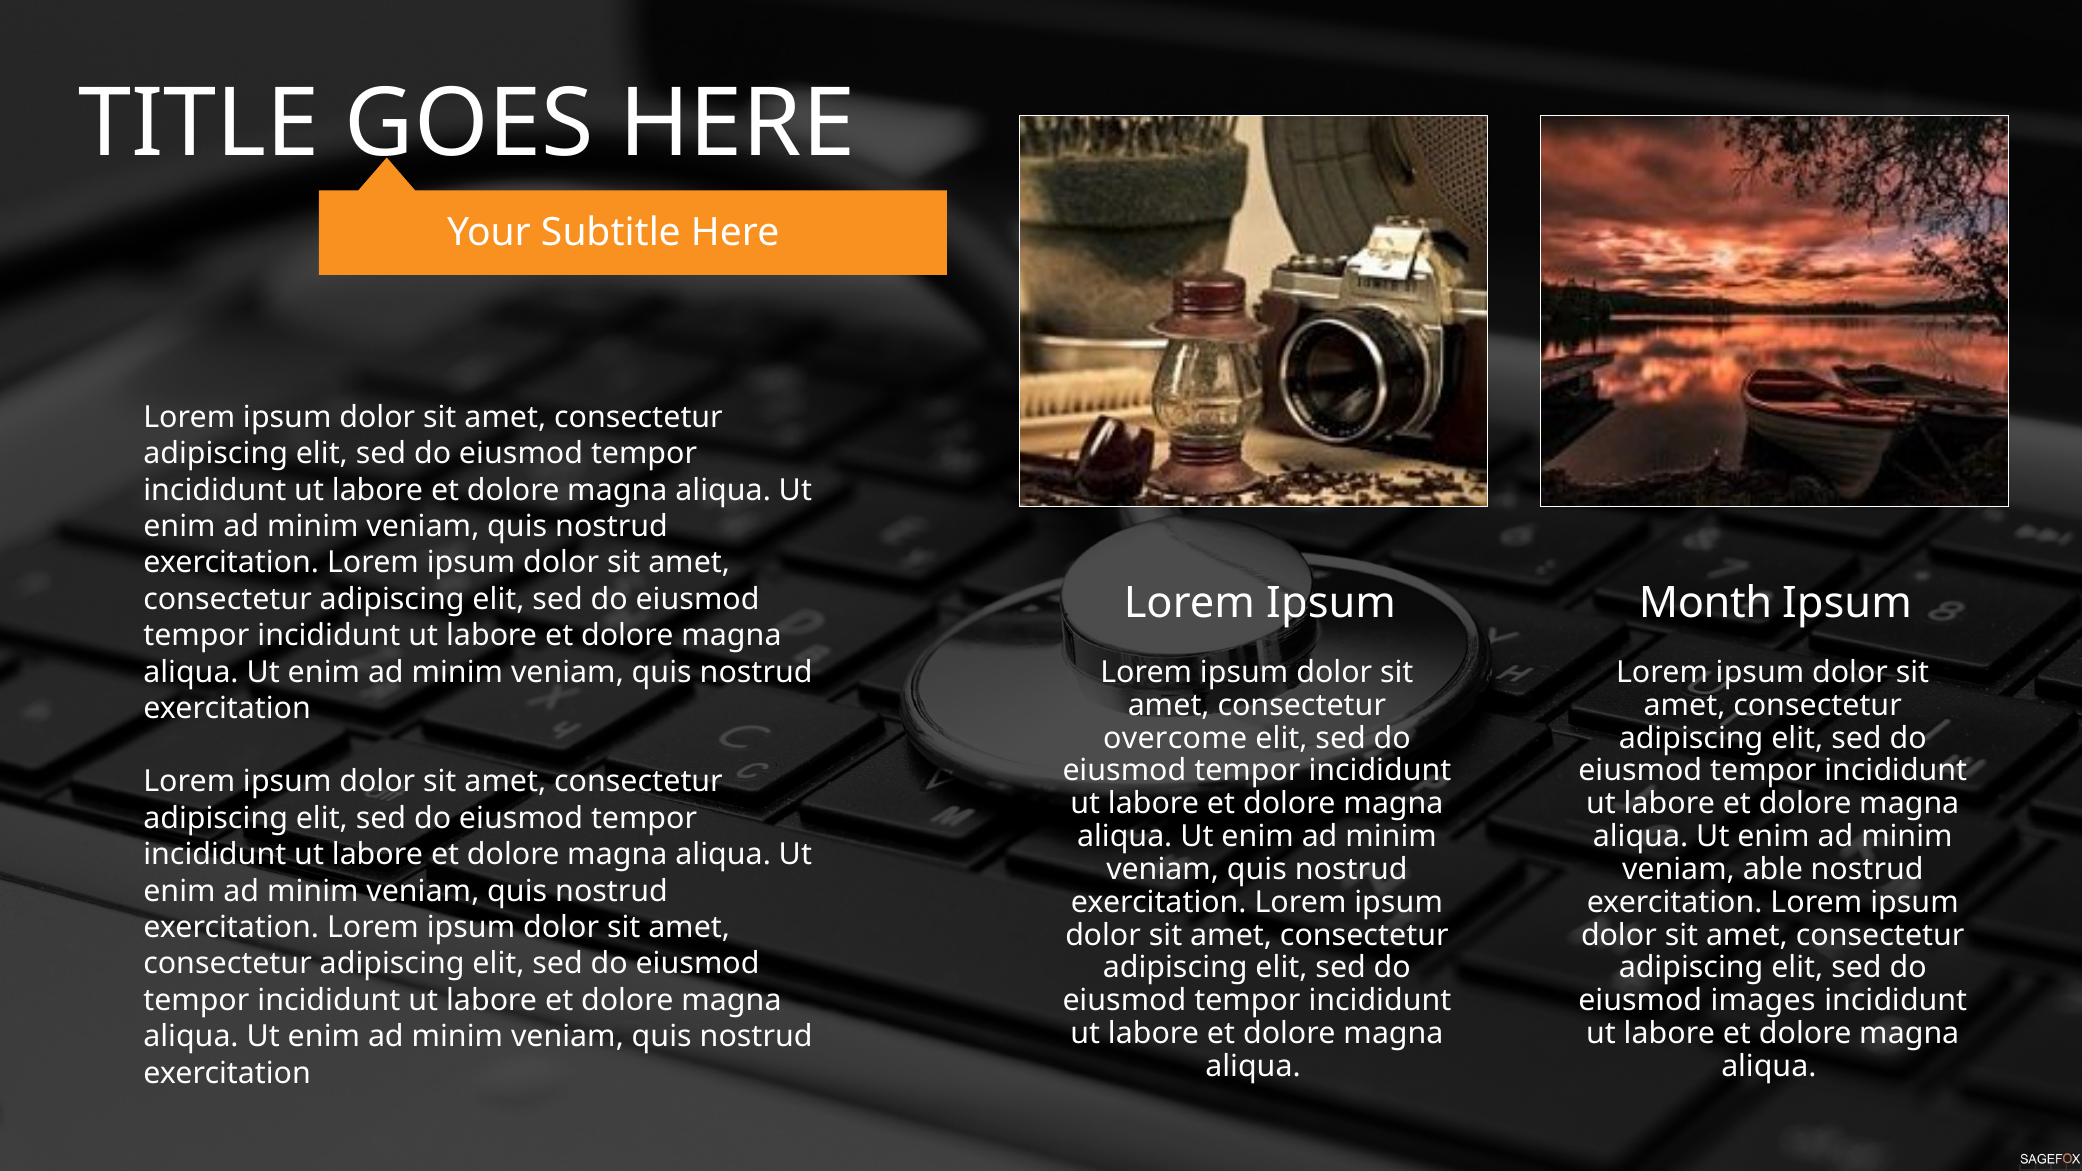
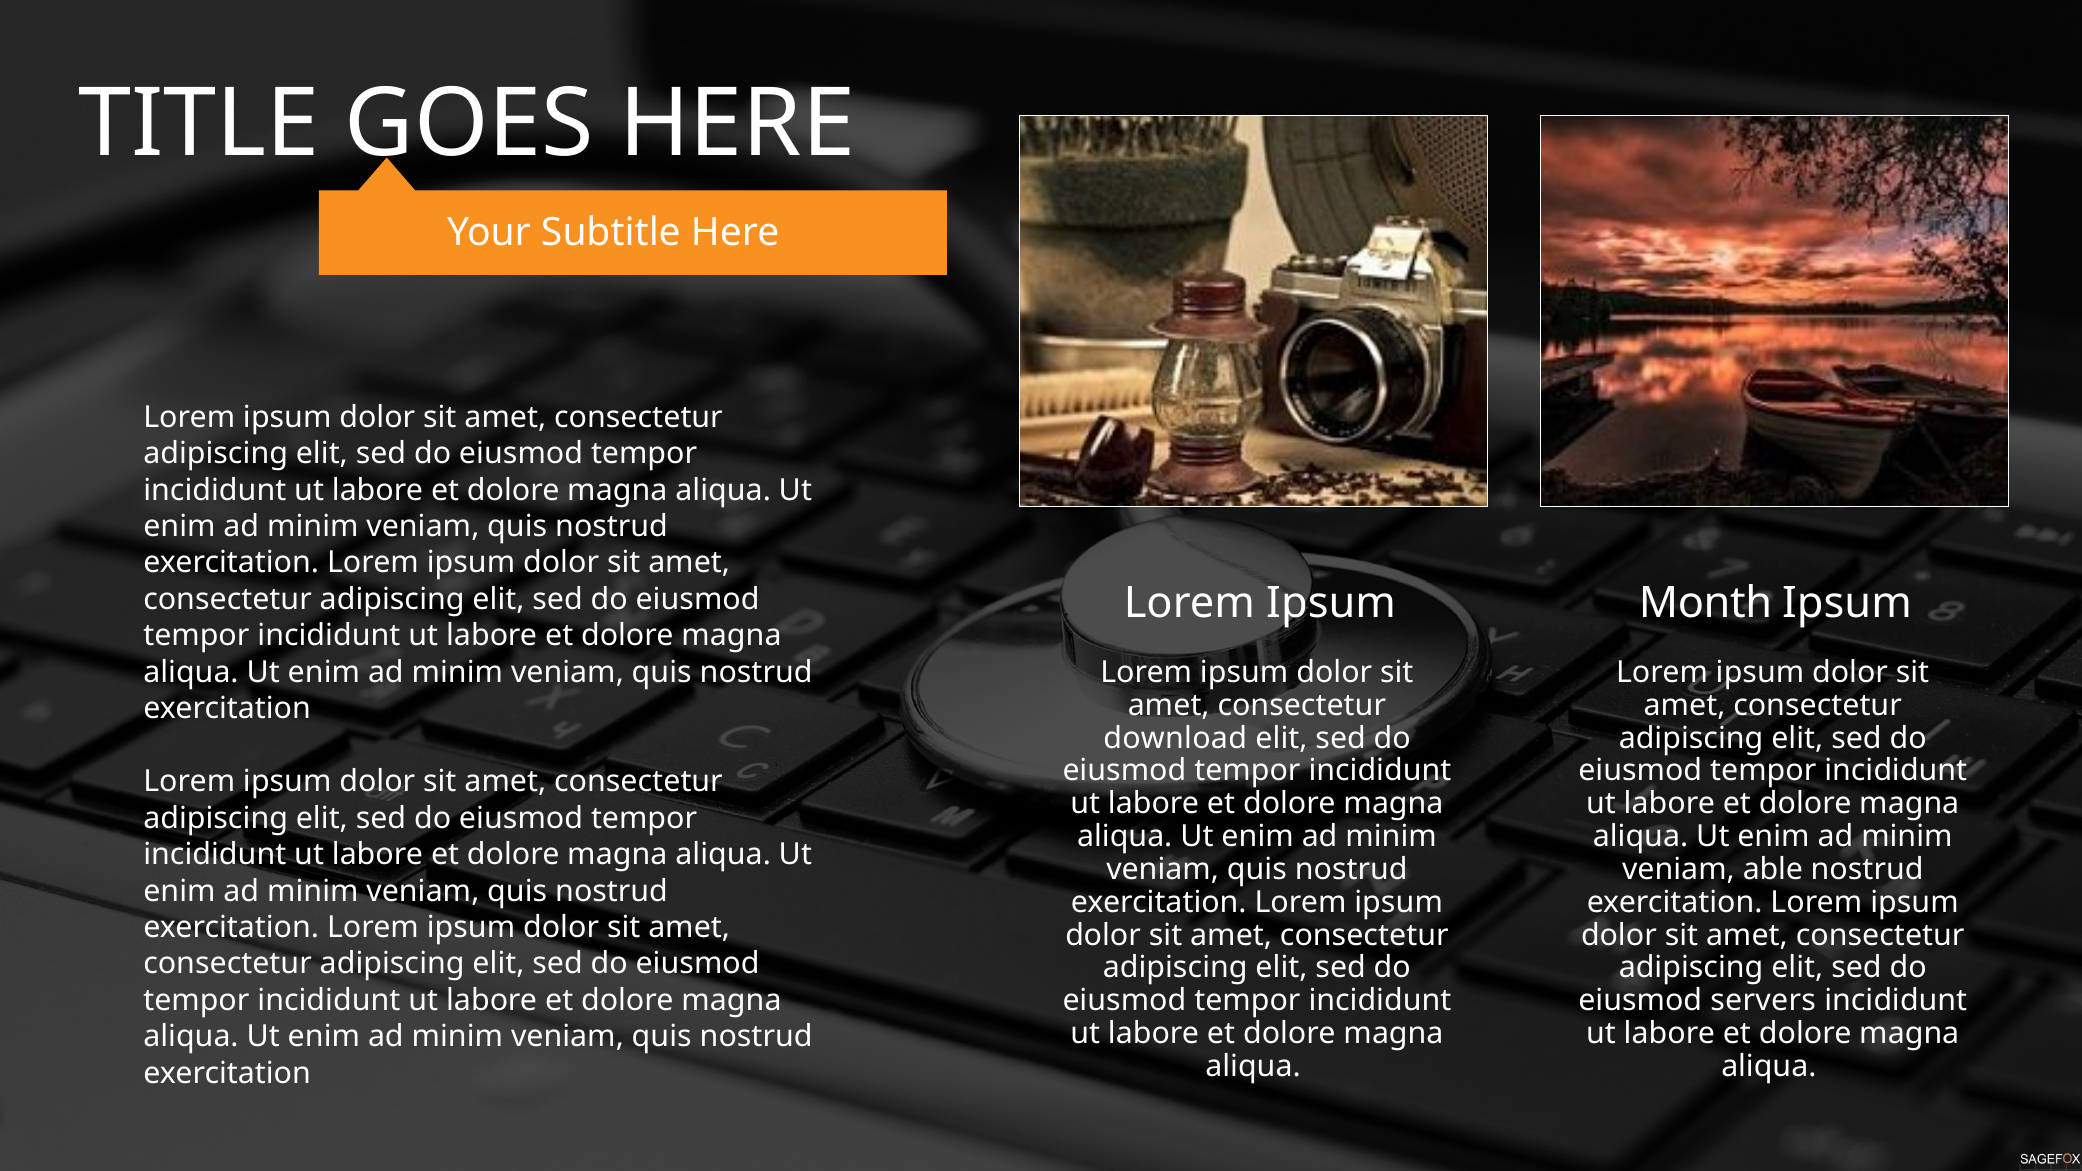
overcome: overcome -> download (1175, 738)
images: images -> servers (1763, 1001)
